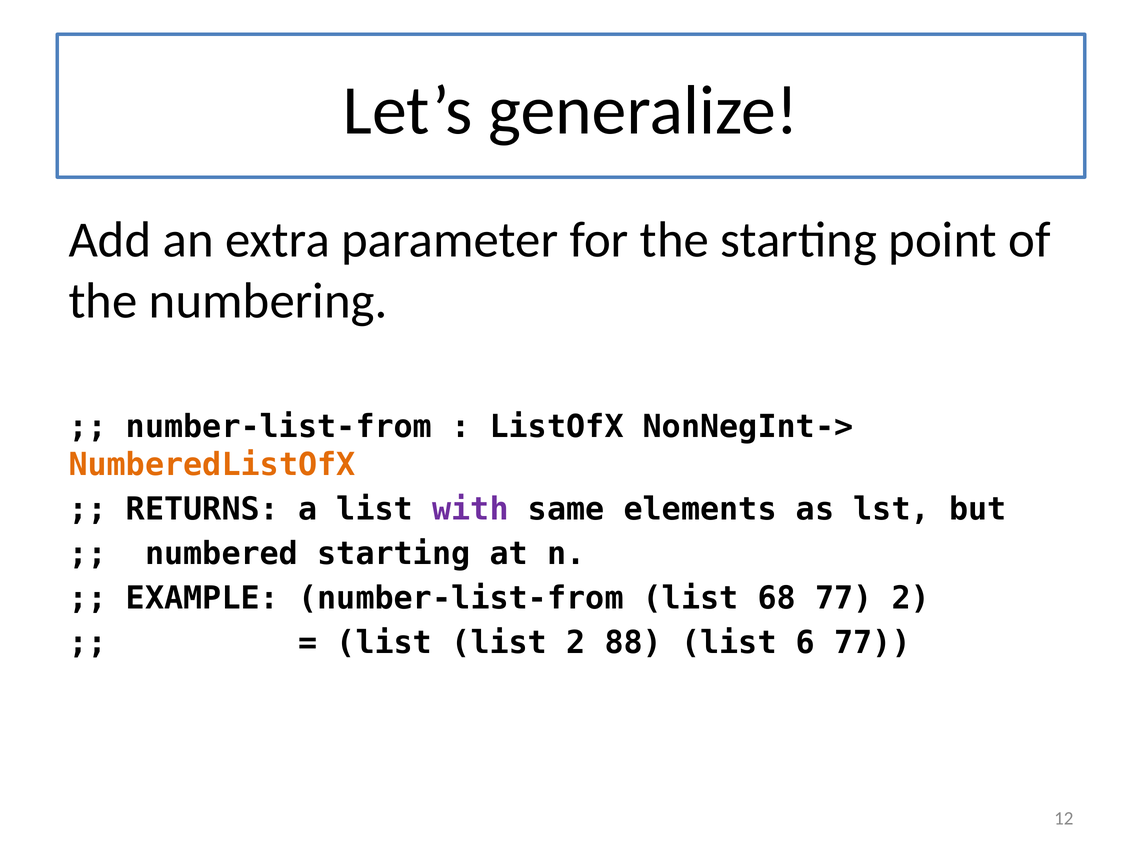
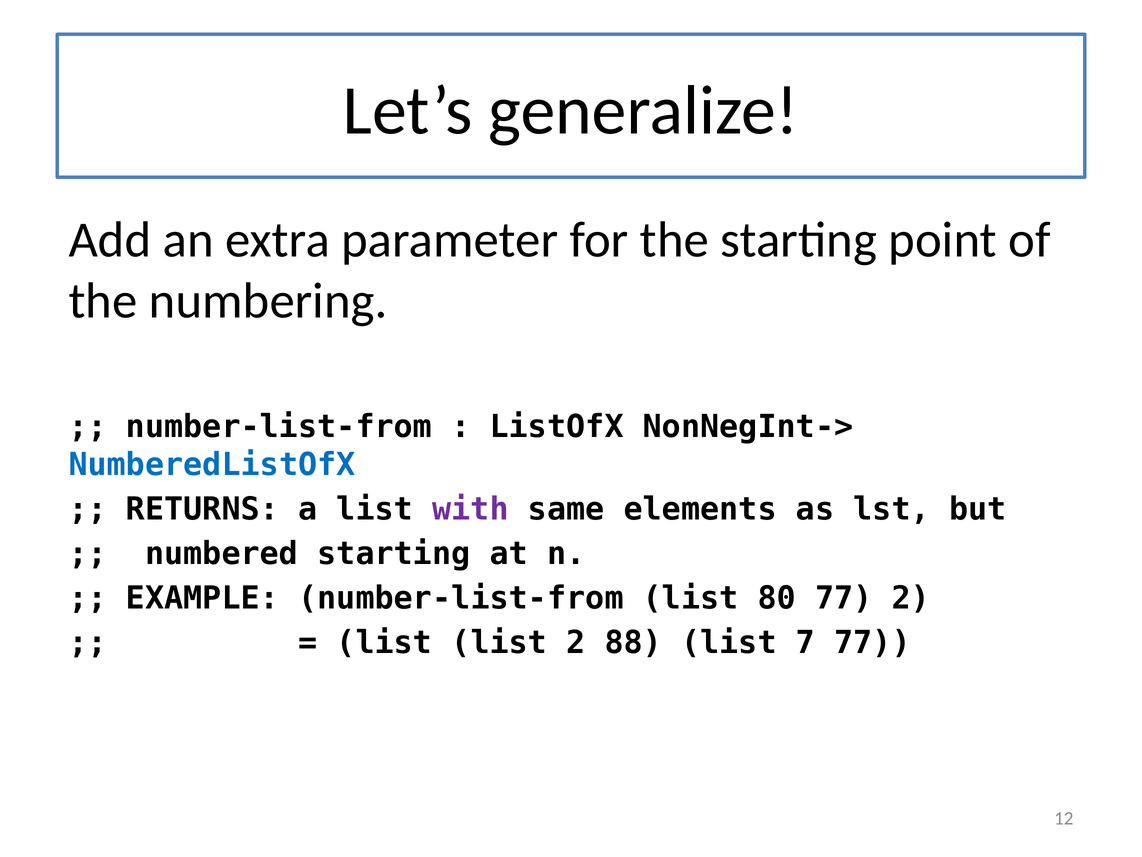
NumberedListOfX colour: orange -> blue (212, 464)
68: 68 -> 80 (777, 598)
6: 6 -> 7 (805, 642)
